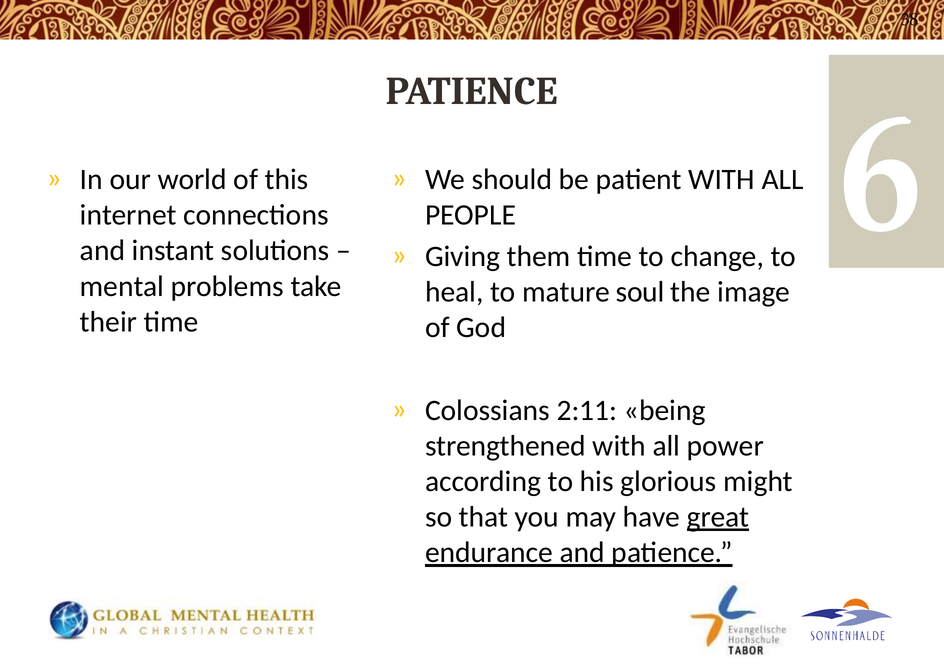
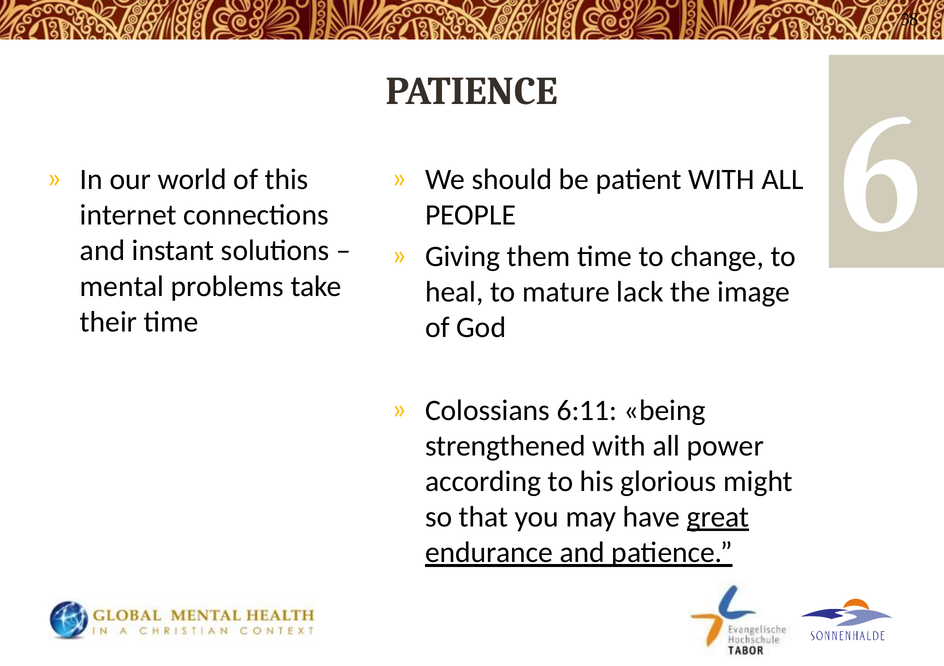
soul: soul -> lack (640, 292)
2:11: 2:11 -> 6:11 (587, 410)
